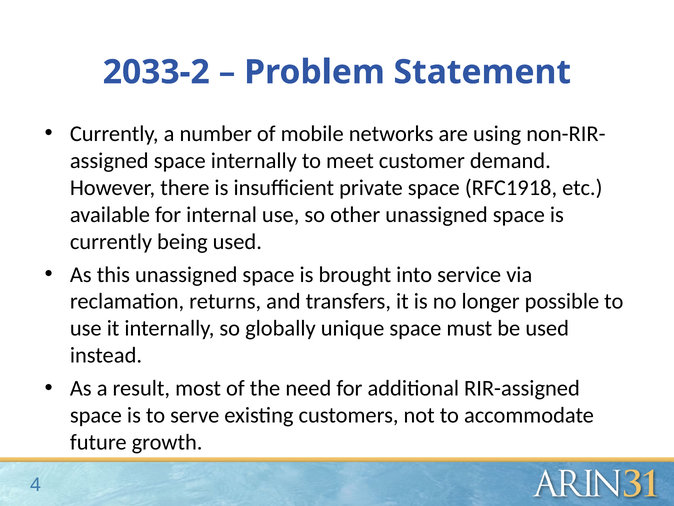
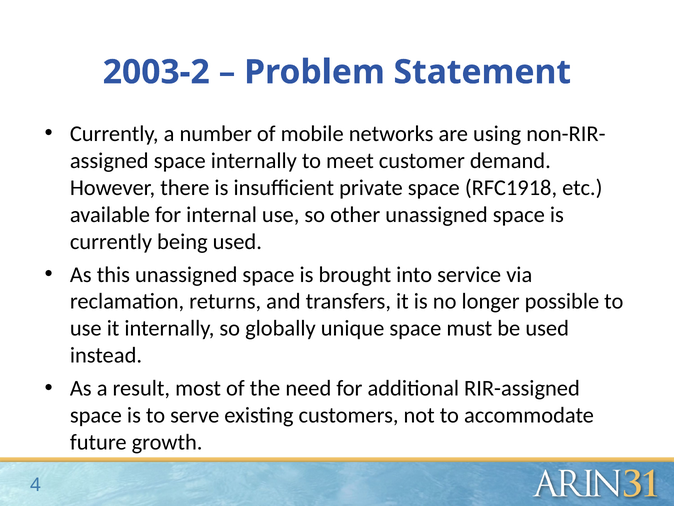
2033-2: 2033-2 -> 2003-2 (156, 72)
